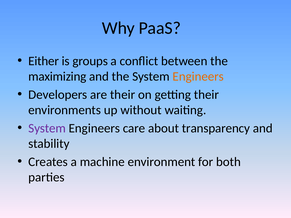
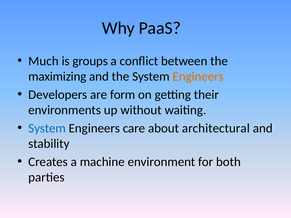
Either: Either -> Much (43, 61)
are their: their -> form (123, 95)
System colour: purple -> blue (47, 128)
transparency: transparency -> architectural (216, 128)
